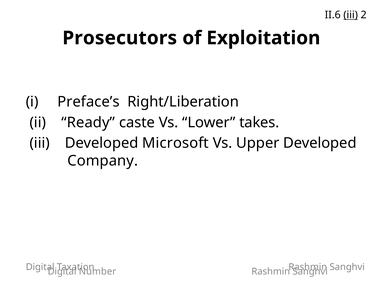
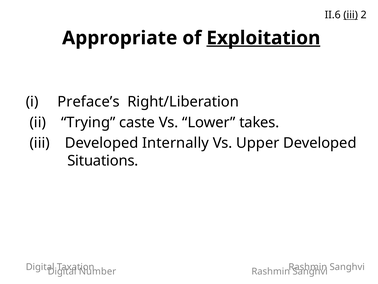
Prosecutors: Prosecutors -> Appropriate (120, 38)
Exploitation underline: none -> present (263, 38)
Ready: Ready -> Trying (88, 122)
Microsoft: Microsoft -> Internally (176, 143)
Company: Company -> Situations (103, 160)
